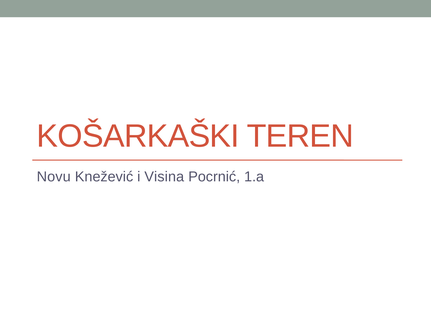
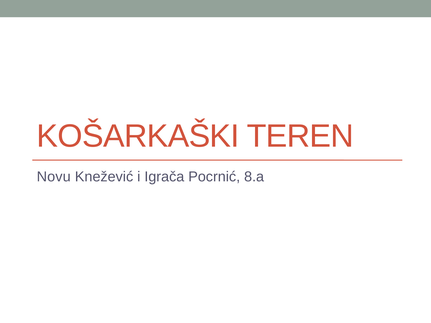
Visina: Visina -> Igrača (164, 177)
1.a: 1.a -> 8.a (254, 177)
